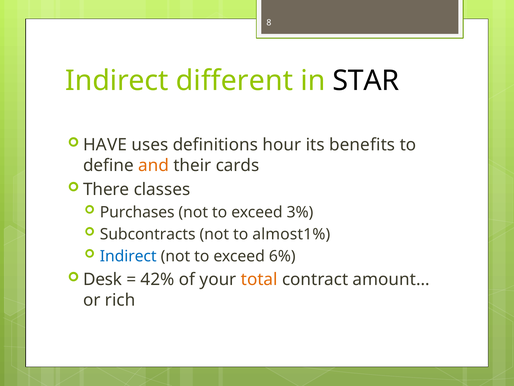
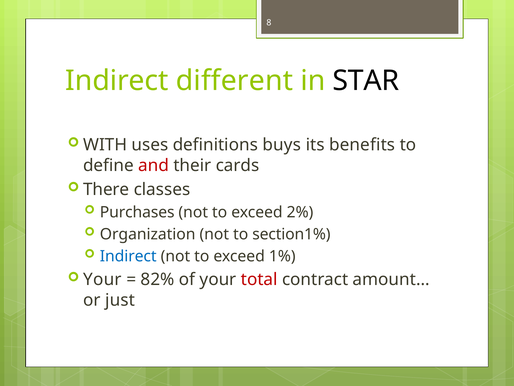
HAVE: HAVE -> WITH (105, 145)
hour: hour -> buys (282, 145)
and colour: orange -> red (154, 165)
3%: 3% -> 2% (300, 212)
Subcontracts: Subcontracts -> Organization (148, 234)
almost1%: almost1% -> section1% (291, 234)
6%: 6% -> 1% (282, 256)
Desk: Desk -> Your (102, 279)
42%: 42% -> 82% (158, 279)
total colour: orange -> red (259, 279)
rich: rich -> just (120, 300)
